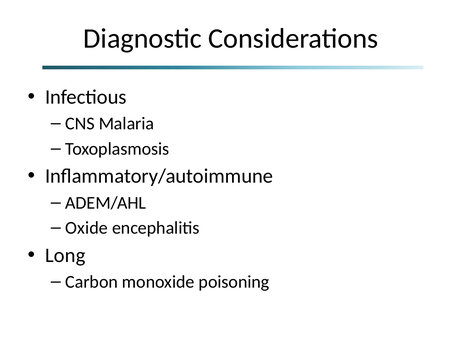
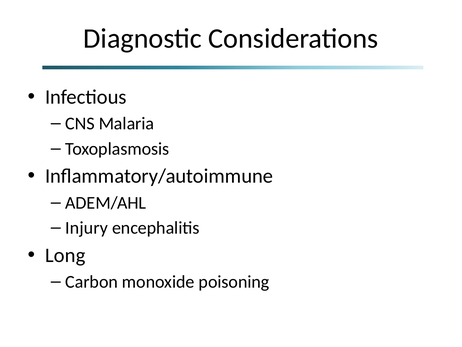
Oxide: Oxide -> Injury (87, 228)
